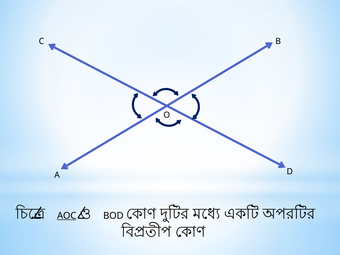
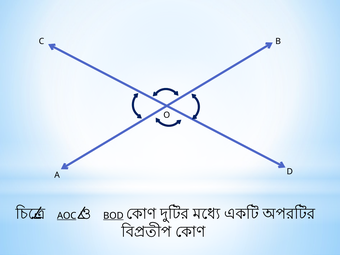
BOD underline: none -> present (113, 216)
